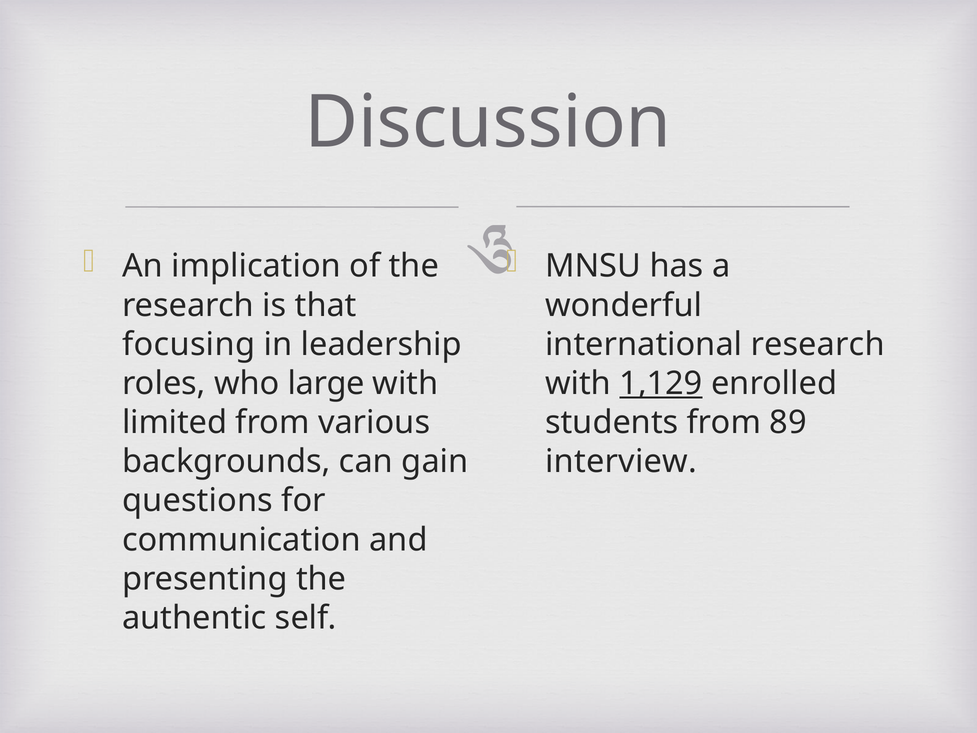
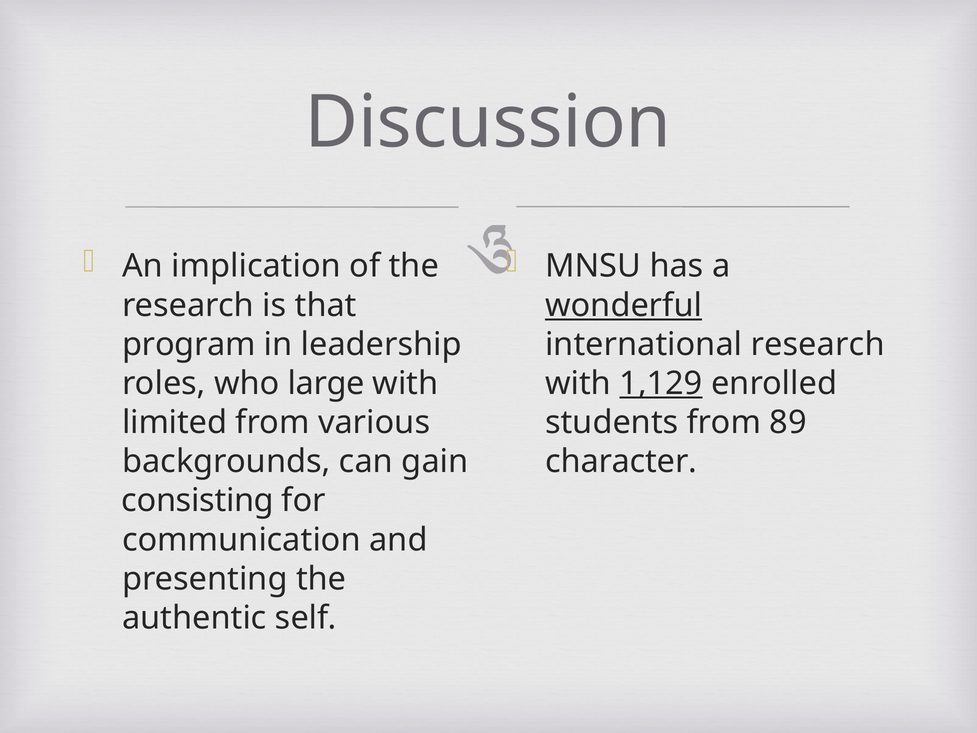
wonderful underline: none -> present (624, 305)
focusing: focusing -> program (189, 344)
interview: interview -> character (621, 461)
questions: questions -> consisting (198, 501)
